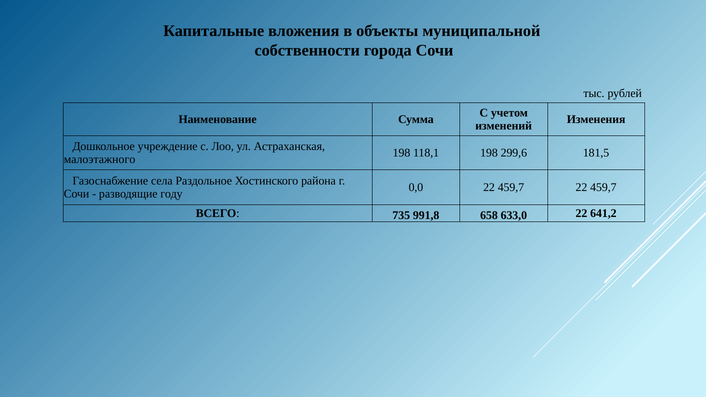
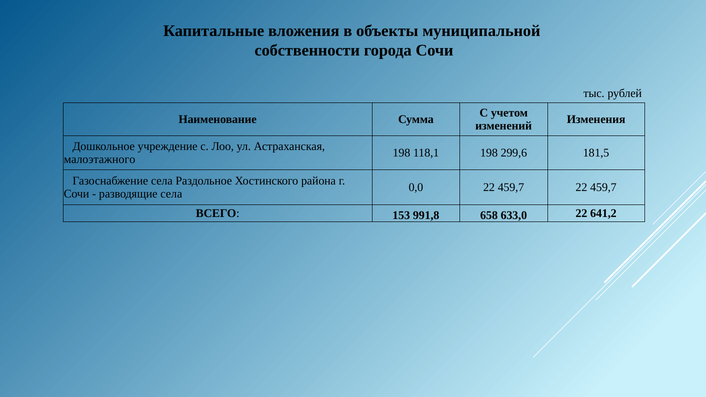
разводящие году: году -> села (171, 194)
735: 735 -> 153 (401, 215)
